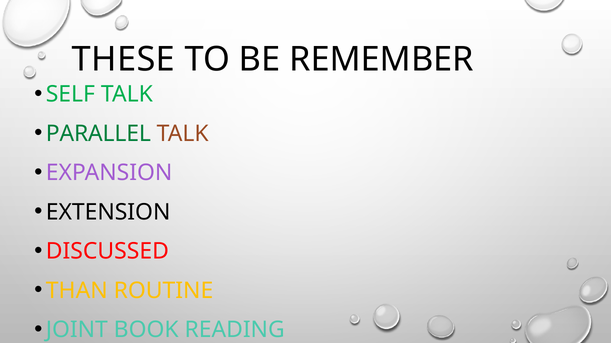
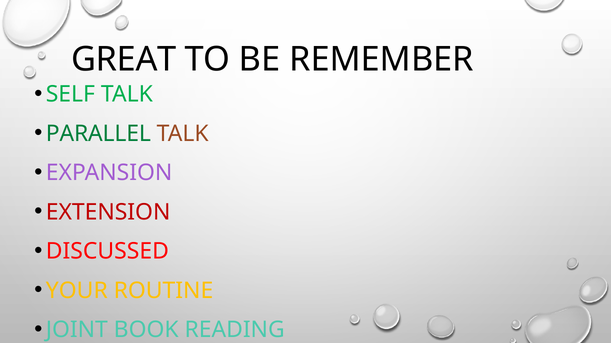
THESE: THESE -> GREAT (124, 59)
EXTENSION colour: black -> red (108, 212)
THAN: THAN -> YOUR (77, 291)
